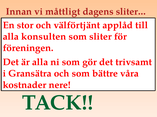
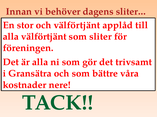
måttligt: måttligt -> behöver (63, 12)
alla konsulten: konsulten -> välförtjänt (44, 37)
